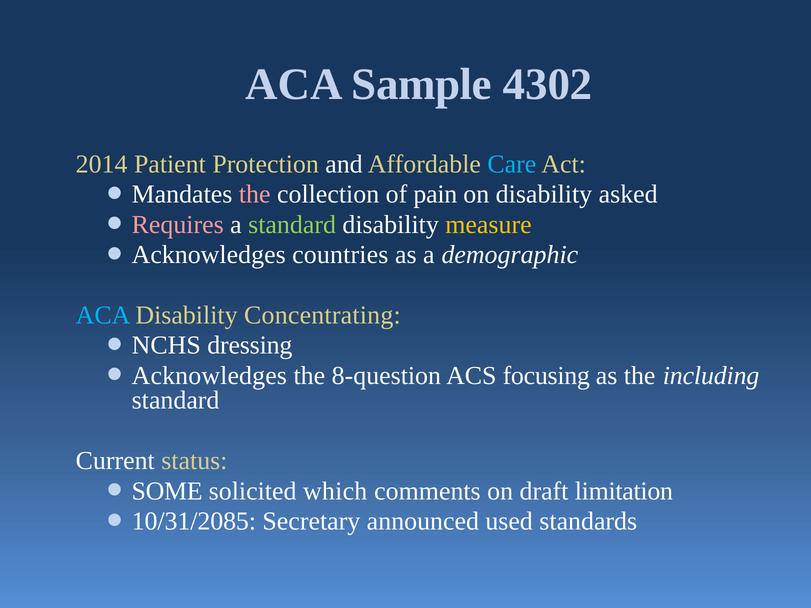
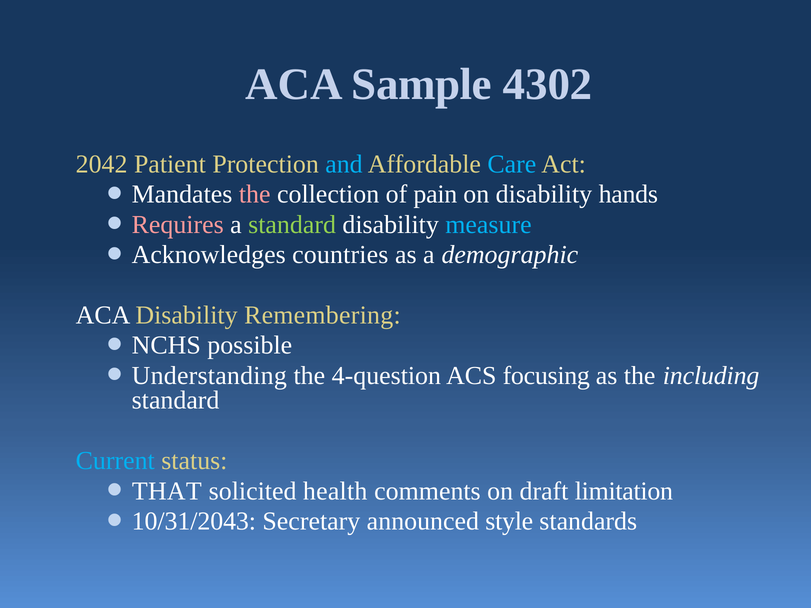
2014: 2014 -> 2042 (102, 164)
and colour: white -> light blue (344, 164)
asked: asked -> hands (628, 194)
measure colour: yellow -> light blue (488, 225)
ACA colour: light blue -> white (103, 315)
Concentrating: Concentrating -> Remembering (322, 315)
dressing: dressing -> possible (250, 346)
Acknowledges: Acknowledges -> Understanding (209, 376)
8-question: 8-question -> 4-question (386, 376)
Current colour: white -> light blue (115, 461)
SOME: SOME -> THAT (167, 491)
which: which -> health (335, 491)
10/31/2085: 10/31/2085 -> 10/31/2043 (194, 522)
used: used -> style (509, 522)
